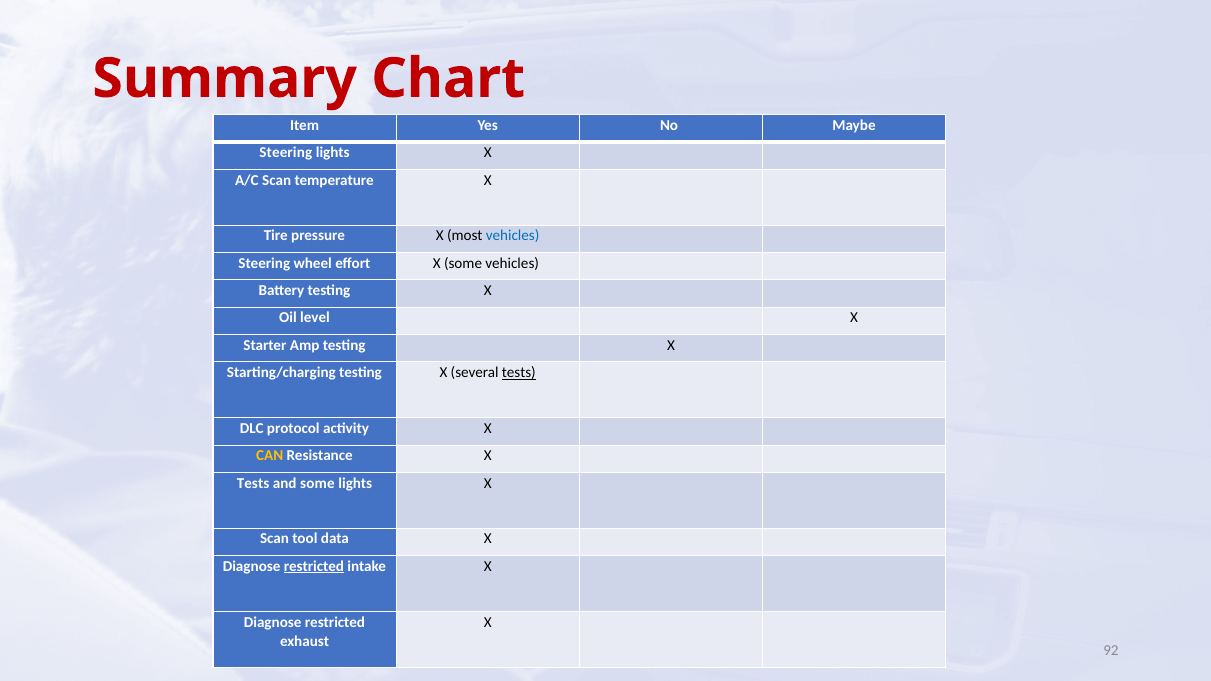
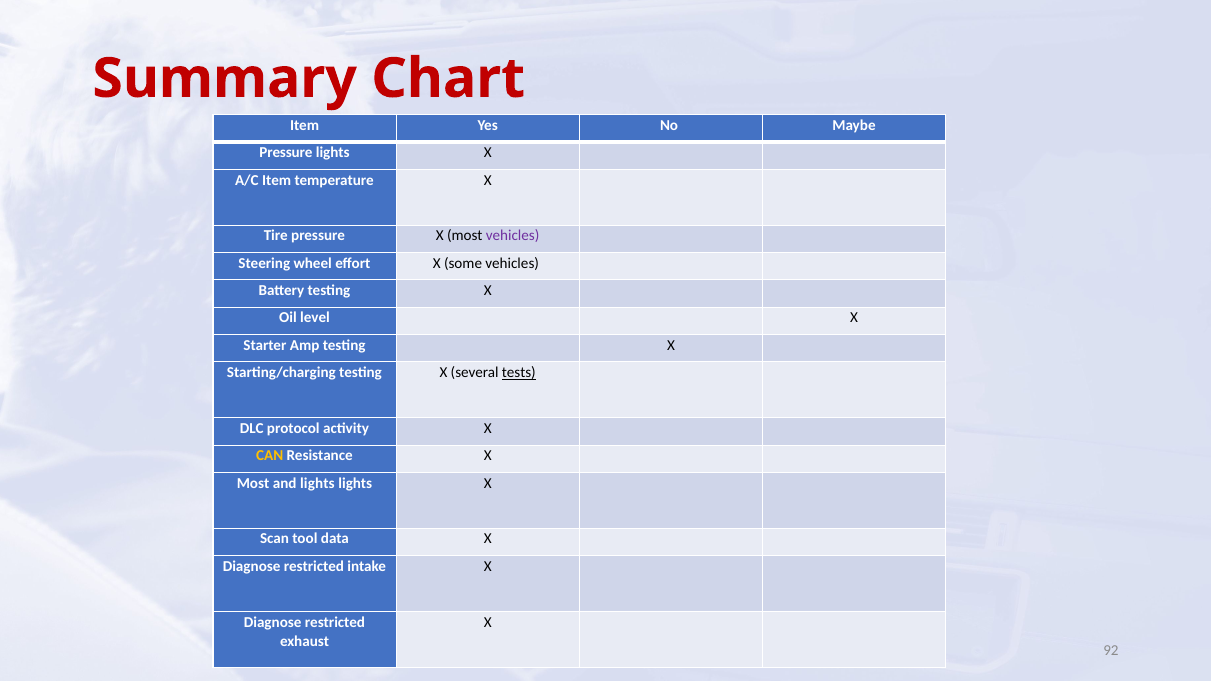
Steering: Steering -> Pressure (286, 153)
A/C Scan: Scan -> Item (277, 180)
vehicles colour: blue -> purple (513, 236)
Tests: Tests -> Most (253, 483)
and some: some -> lights (317, 483)
restricted underline: present -> none (314, 566)
